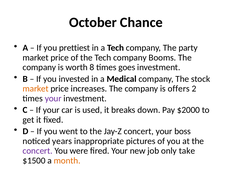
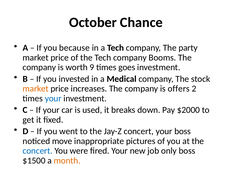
prettiest: prettiest -> because (74, 48)
8: 8 -> 9 (92, 67)
your colour: purple -> blue (53, 98)
years: years -> move (62, 141)
concert colour: purple -> blue (38, 151)
only take: take -> boss (187, 151)
